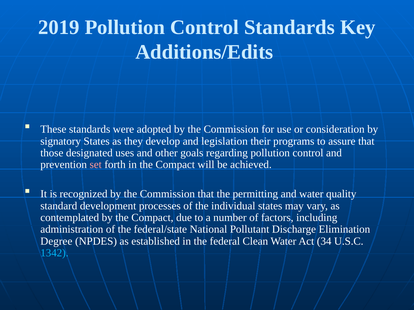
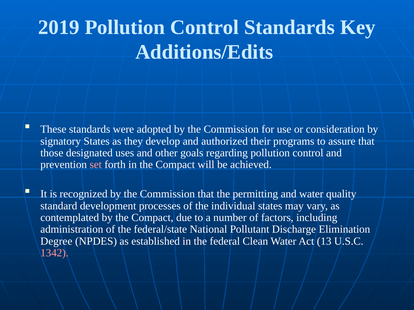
legislation: legislation -> authorized (225, 141)
34: 34 -> 13 (324, 242)
1342 colour: light blue -> pink (54, 253)
